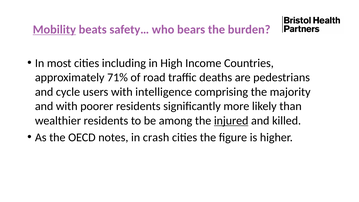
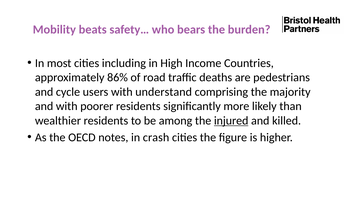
Mobility underline: present -> none (54, 29)
71%: 71% -> 86% (117, 77)
intelligence: intelligence -> understand (164, 92)
